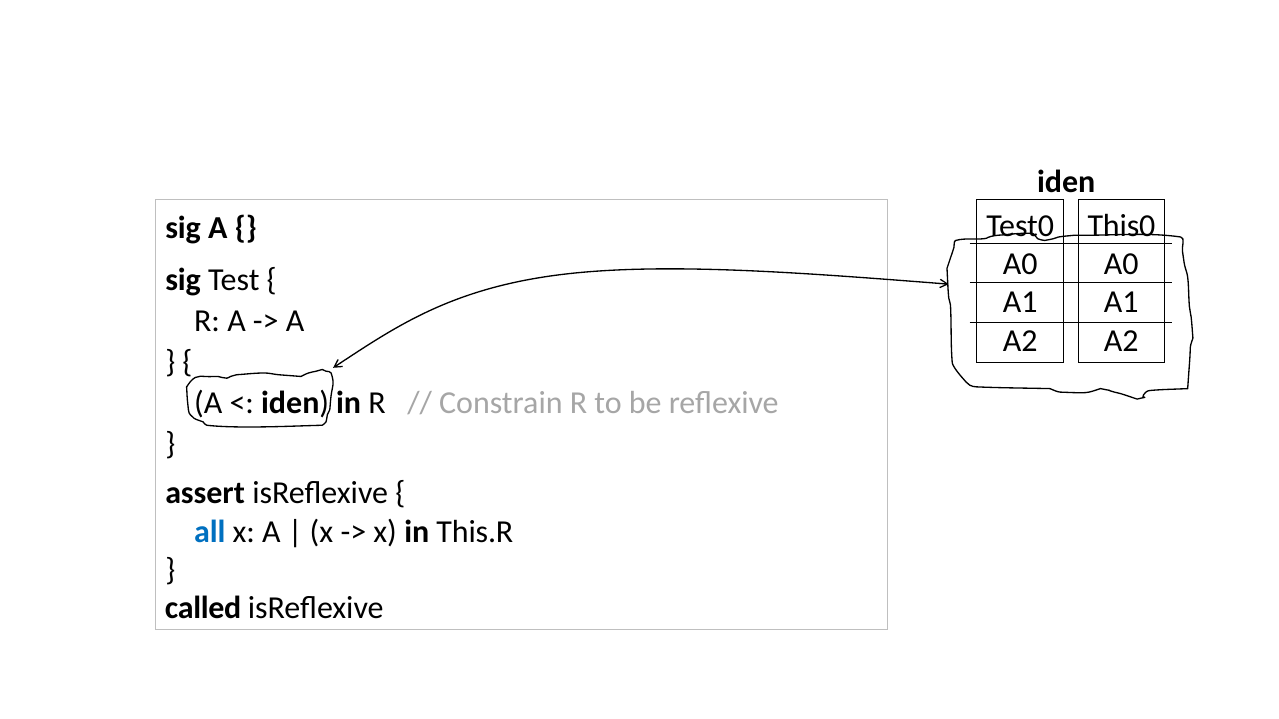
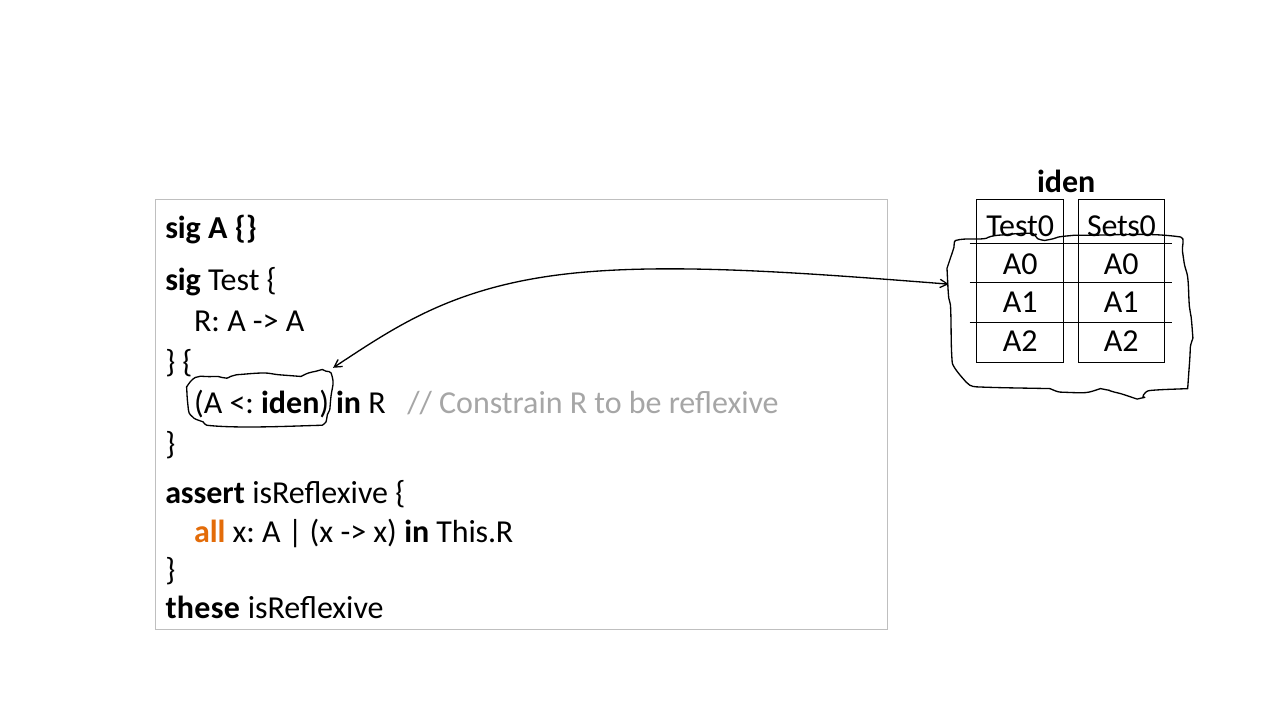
This0: This0 -> Sets0 (1121, 226)
all colour: blue -> orange (210, 532)
called: called -> these (203, 609)
